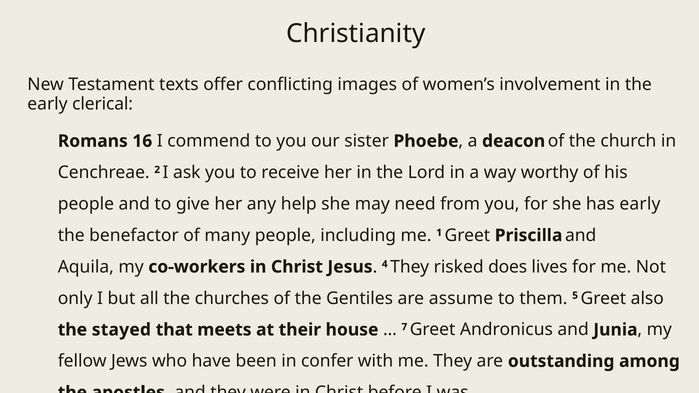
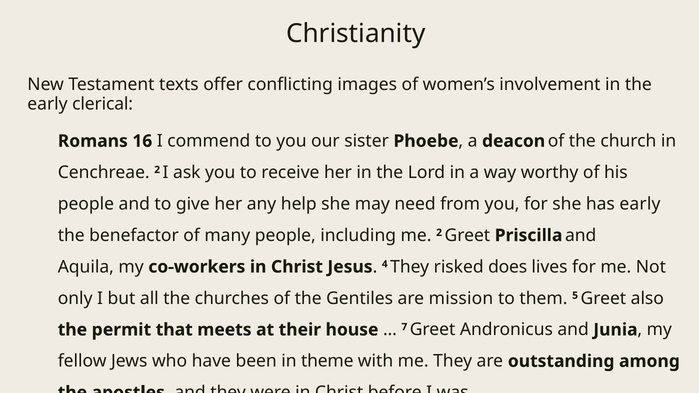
me 1: 1 -> 2 (439, 233)
assume: assume -> mission (461, 298)
stayed: stayed -> permit (121, 330)
confer: confer -> theme (327, 361)
